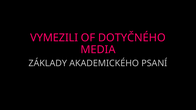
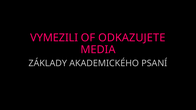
DOTYČNÉHO: DOTYČNÉHO -> ODKAZUJETE (132, 38)
